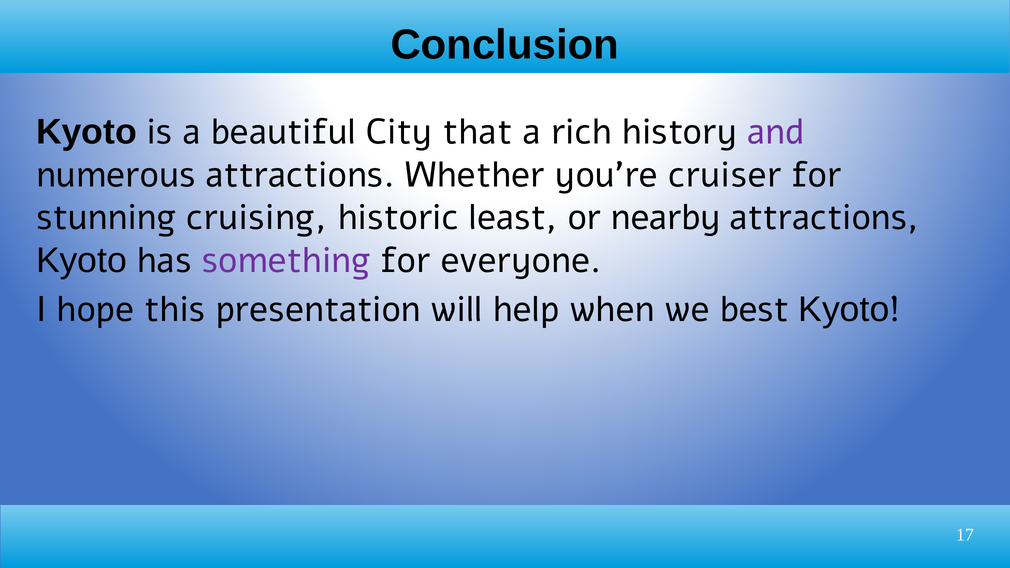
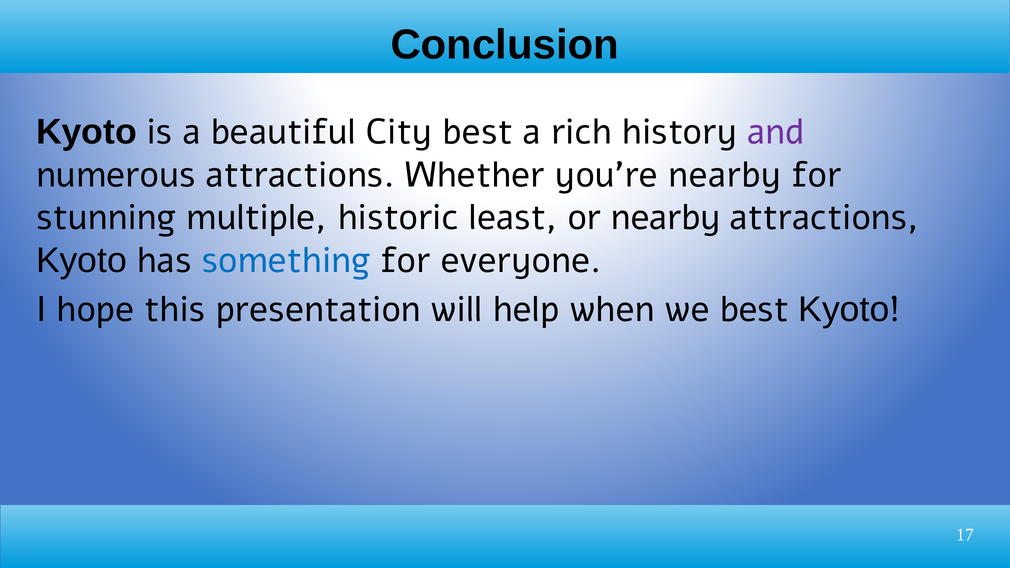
City that: that -> best (478, 132)
you're cruiser: cruiser -> nearby (725, 175)
cruising: cruising -> multiple (257, 218)
something colour: purple -> blue (286, 260)
